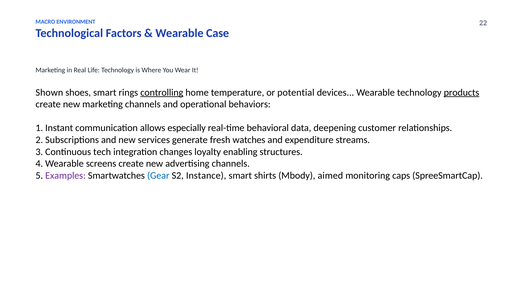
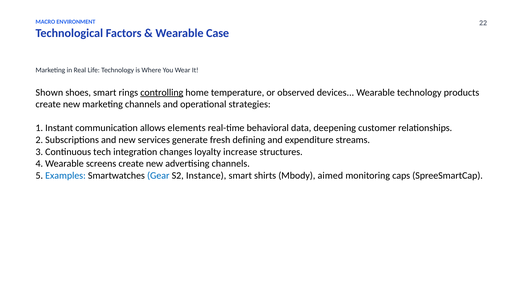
potential: potential -> observed (296, 92)
products underline: present -> none (462, 92)
behaviors: behaviors -> strategies (250, 104)
especially: especially -> elements (187, 128)
watches: watches -> defining (249, 140)
enabling: enabling -> increase (240, 152)
Examples colour: purple -> blue (65, 176)
